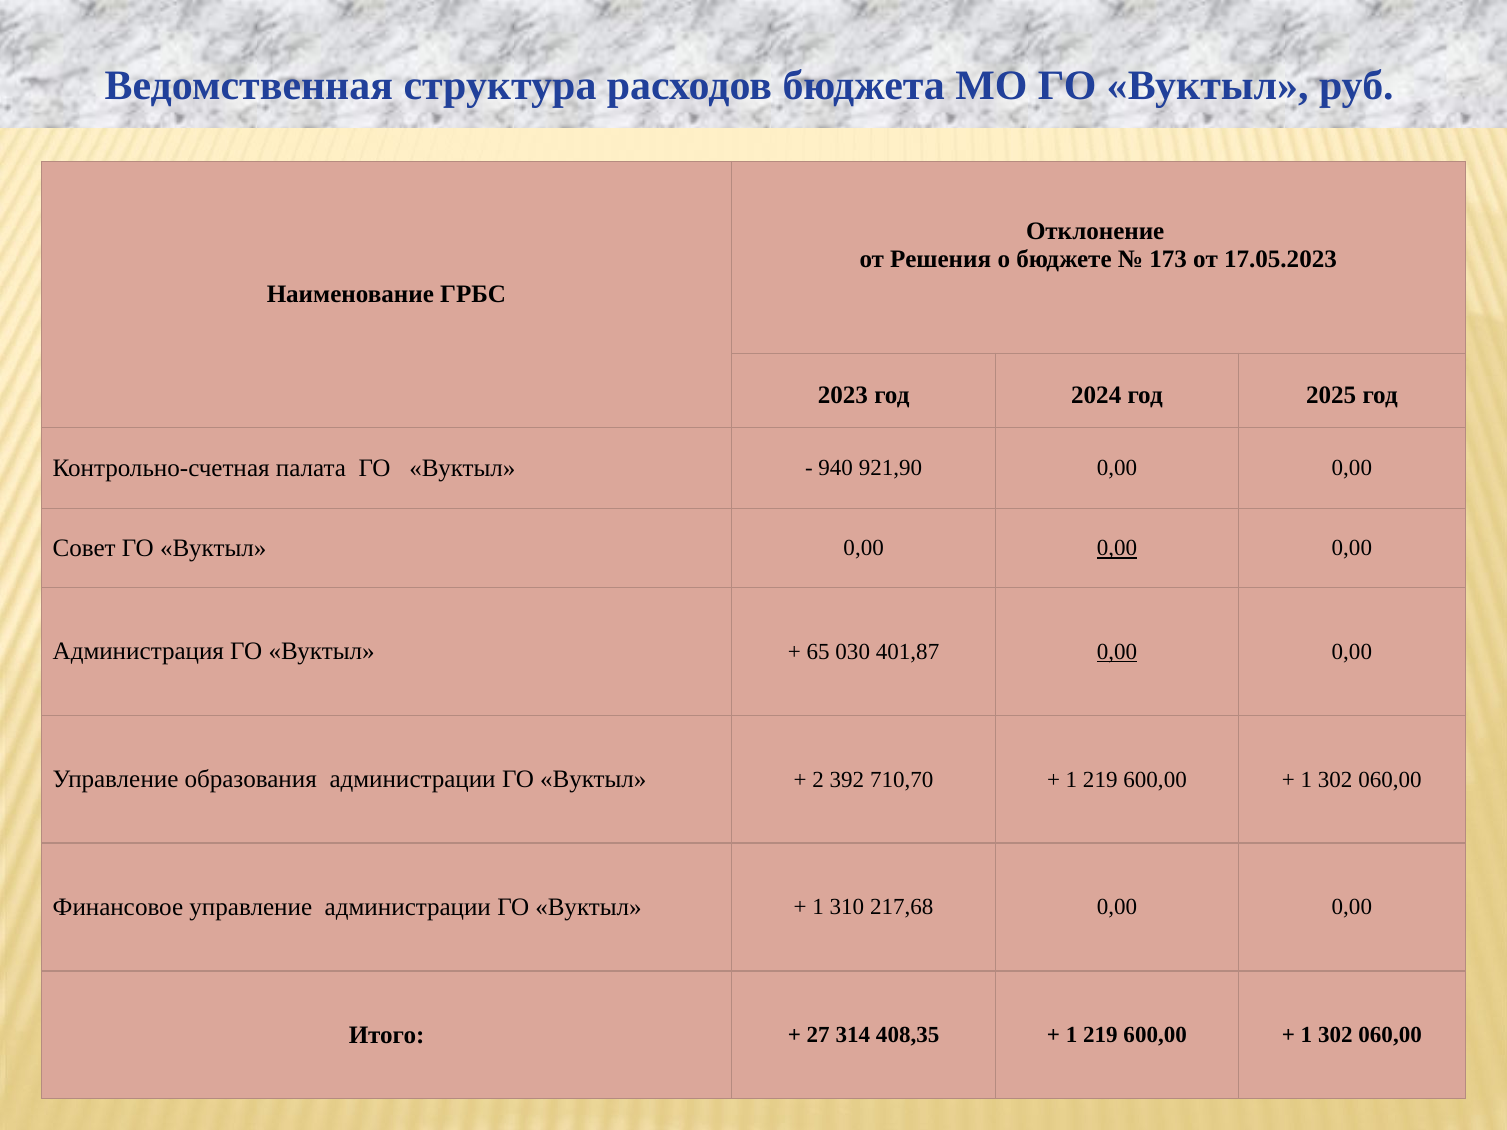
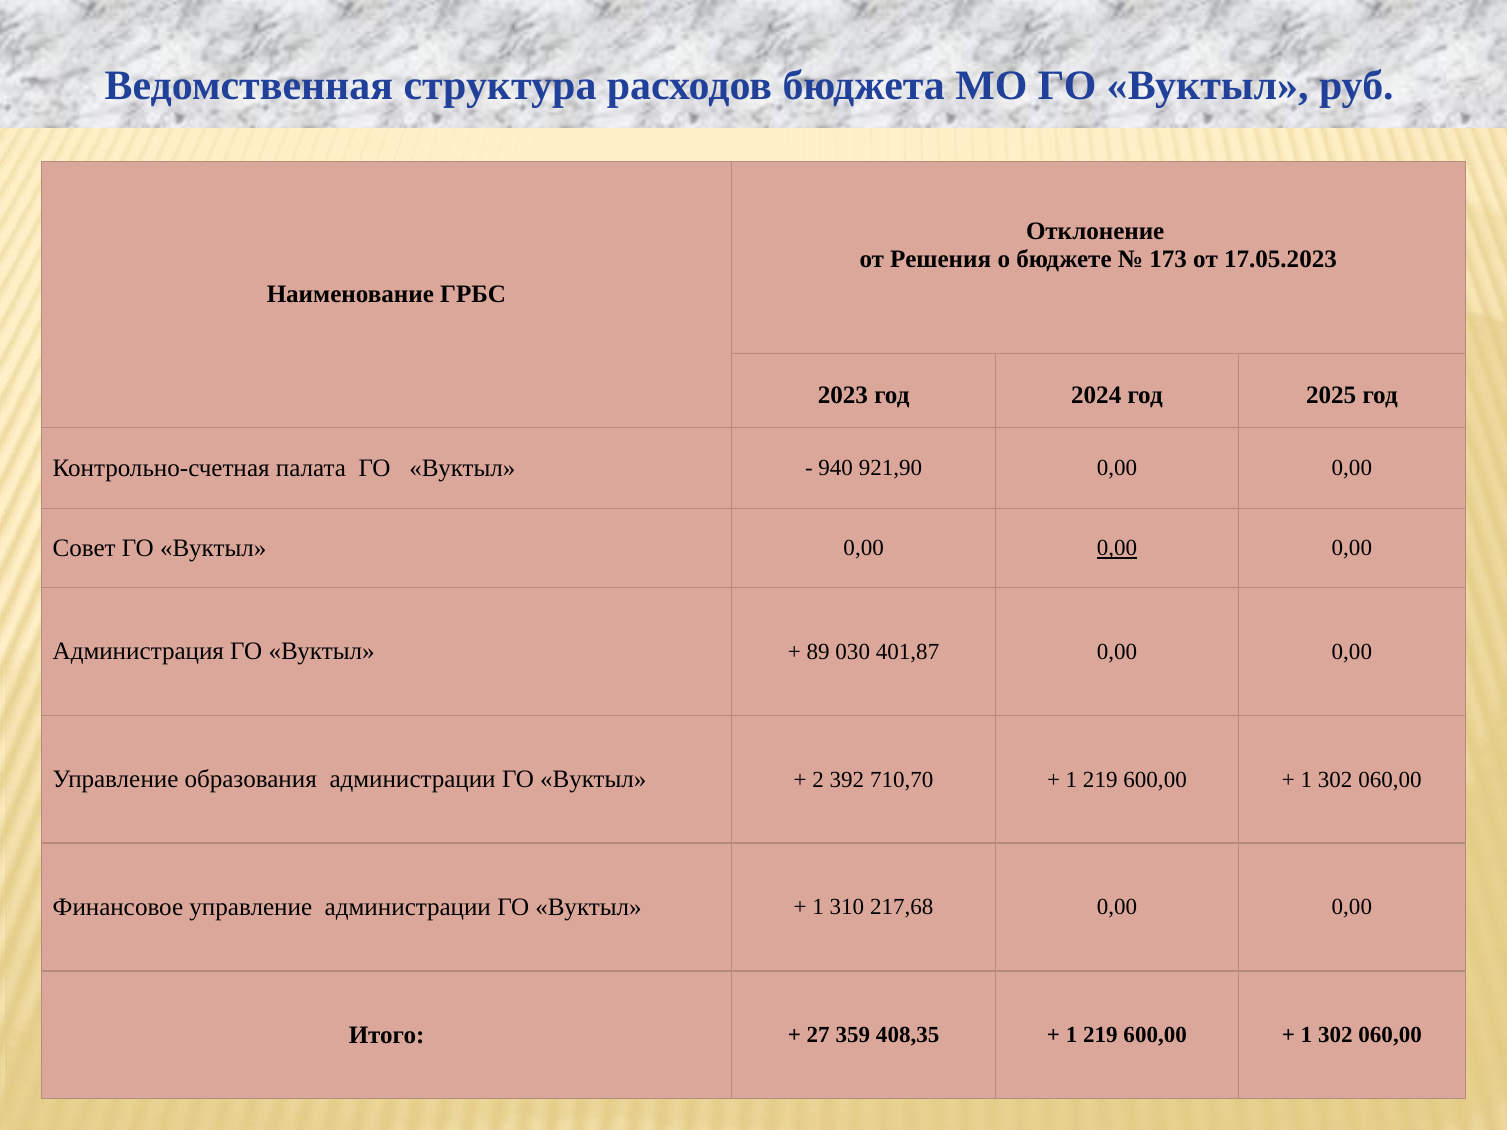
65: 65 -> 89 (818, 652)
0,00 underline: present -> none (1117, 652)
314: 314 -> 359 (853, 1035)
